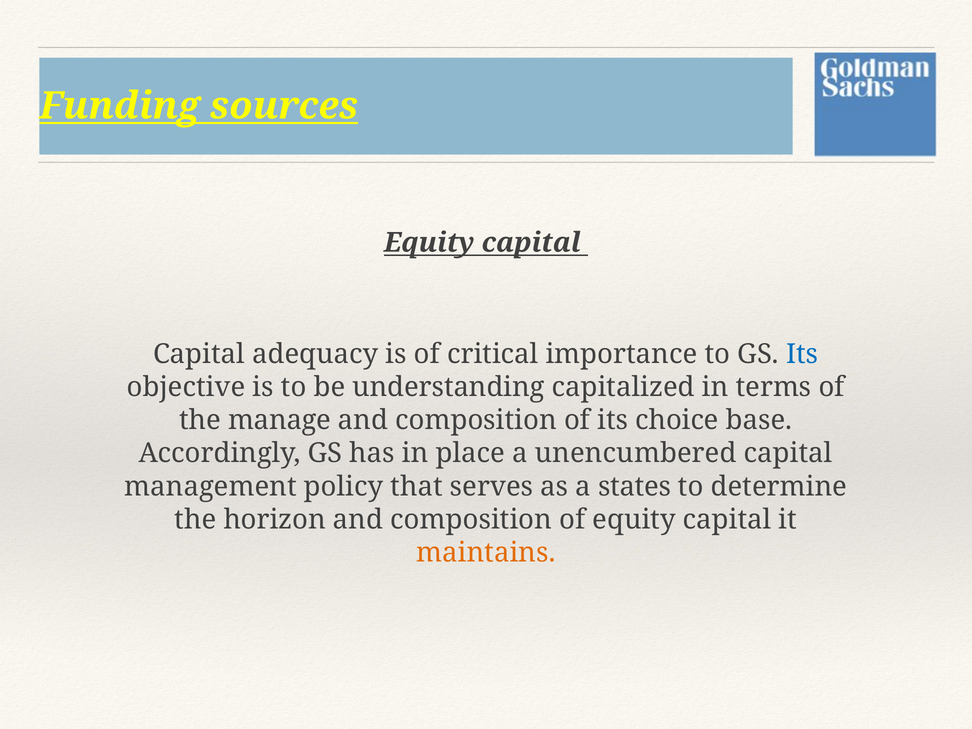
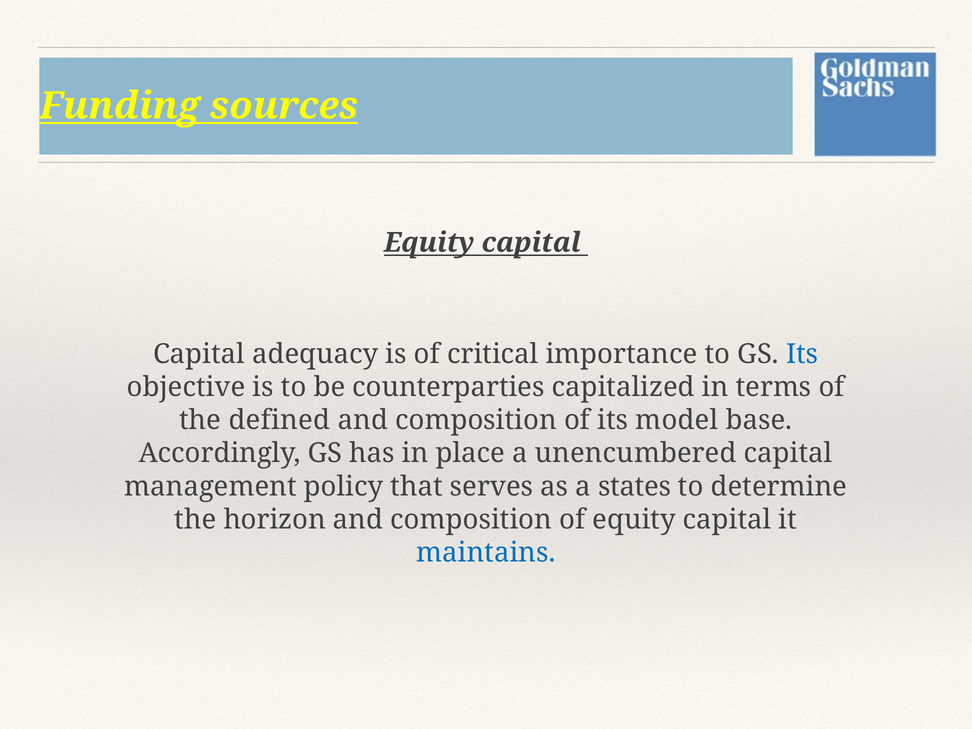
understanding: understanding -> counterparties (448, 387)
manage: manage -> defined (279, 420)
choice: choice -> model (677, 420)
maintains colour: orange -> blue (486, 553)
